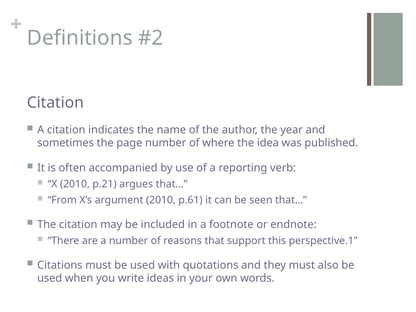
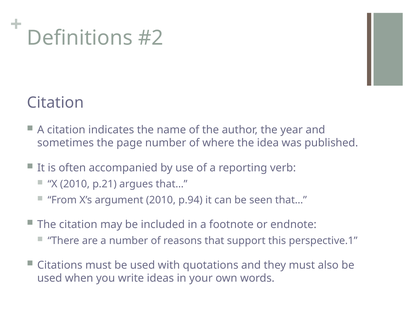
p.61: p.61 -> p.94 (190, 200)
